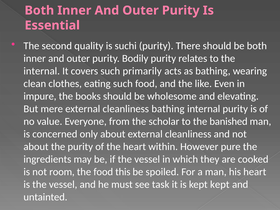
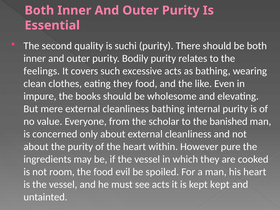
internal: internal -> feelings (42, 71)
primarily: primarily -> excessive (142, 71)
eating such: such -> they (123, 84)
this: this -> evil (123, 172)
see task: task -> acts (161, 184)
